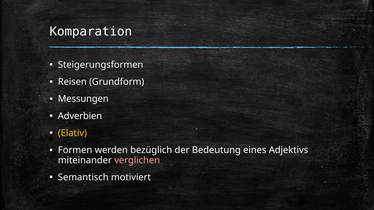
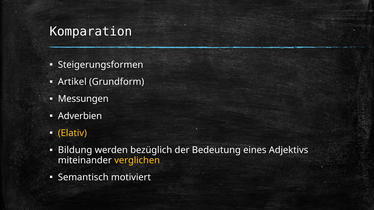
Reisen: Reisen -> Artikel (72, 82)
Formen: Formen -> Bildung (75, 150)
verglichen colour: pink -> yellow (137, 161)
